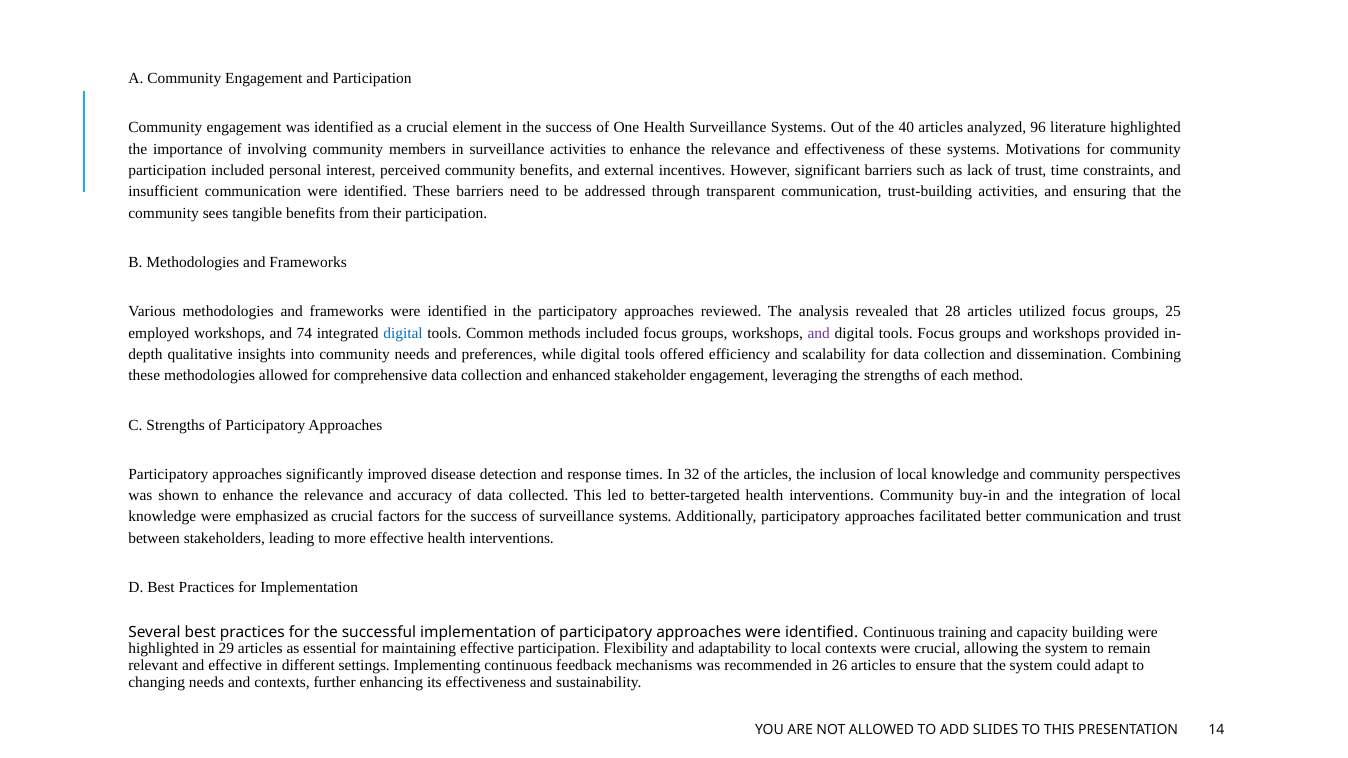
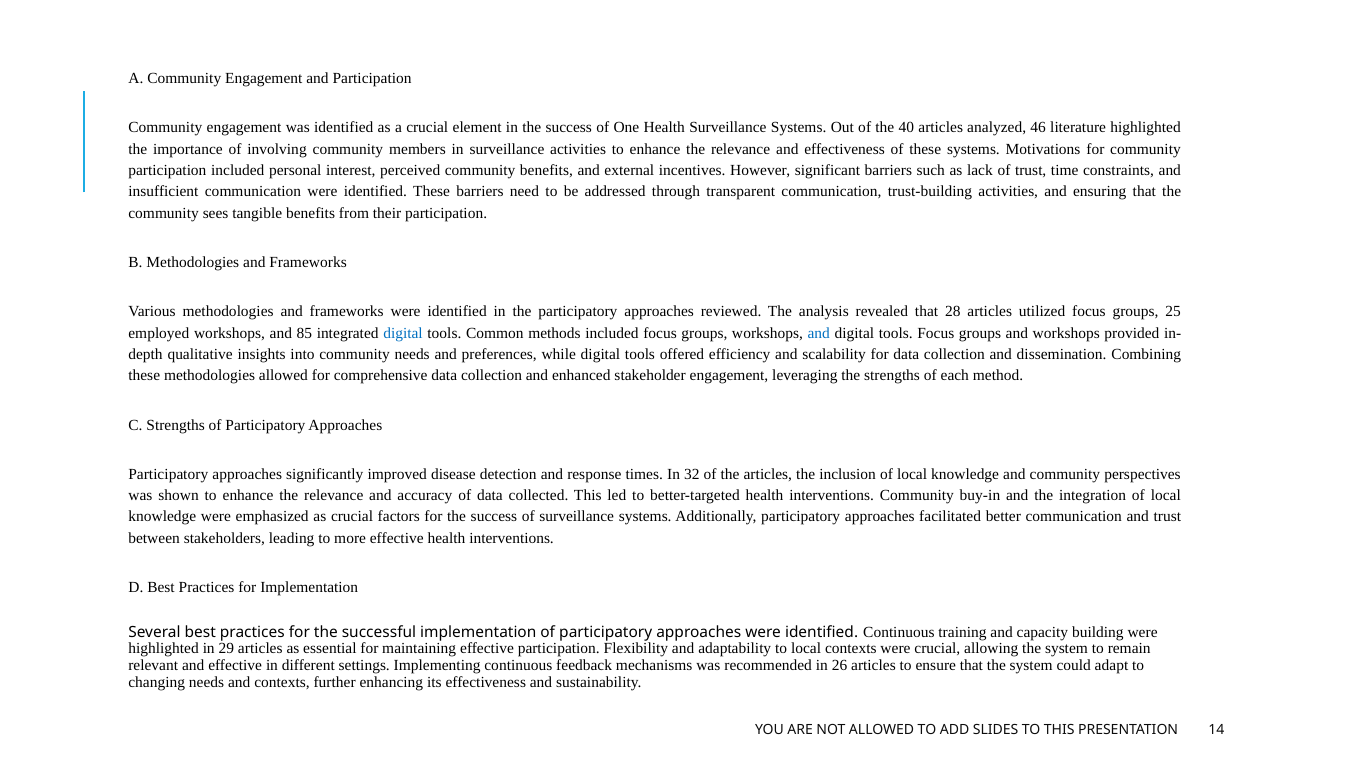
96: 96 -> 46 (1038, 128)
74: 74 -> 85 (304, 333)
and colour: purple -> blue (819, 333)
